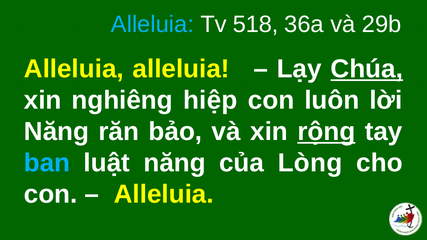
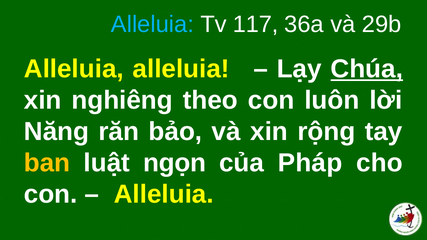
518: 518 -> 117 (256, 24)
hiệp: hiệp -> theo (210, 100)
rộng underline: present -> none (326, 132)
ban colour: light blue -> yellow (47, 163)
luật năng: năng -> ngọn (175, 163)
Lòng: Lòng -> Pháp (310, 163)
